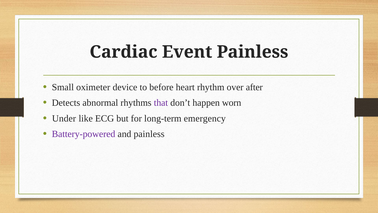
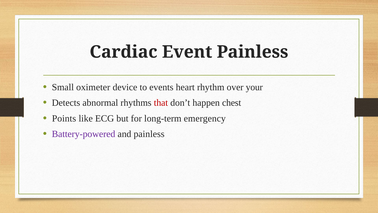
before: before -> events (161, 87)
after: after -> your (254, 87)
that colour: purple -> red (161, 103)
worn: worn -> chest (232, 103)
Under: Under -> Points (64, 118)
